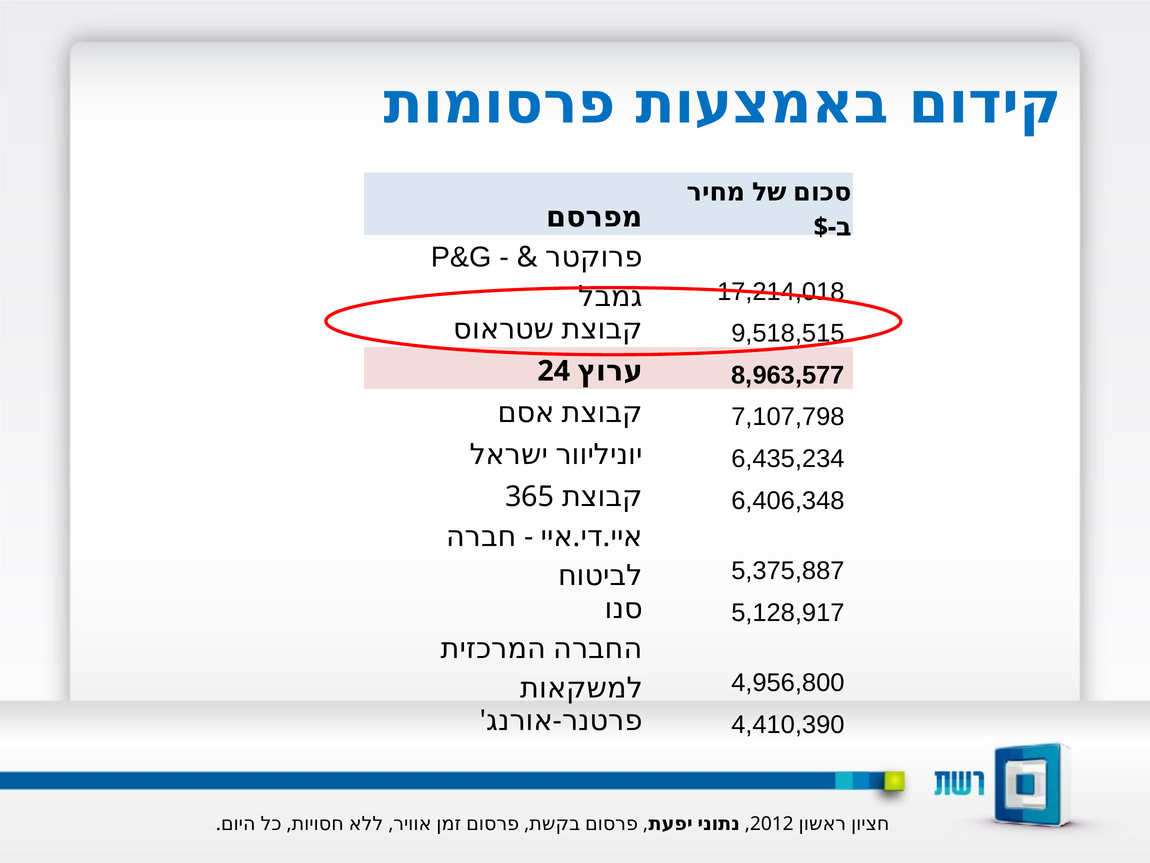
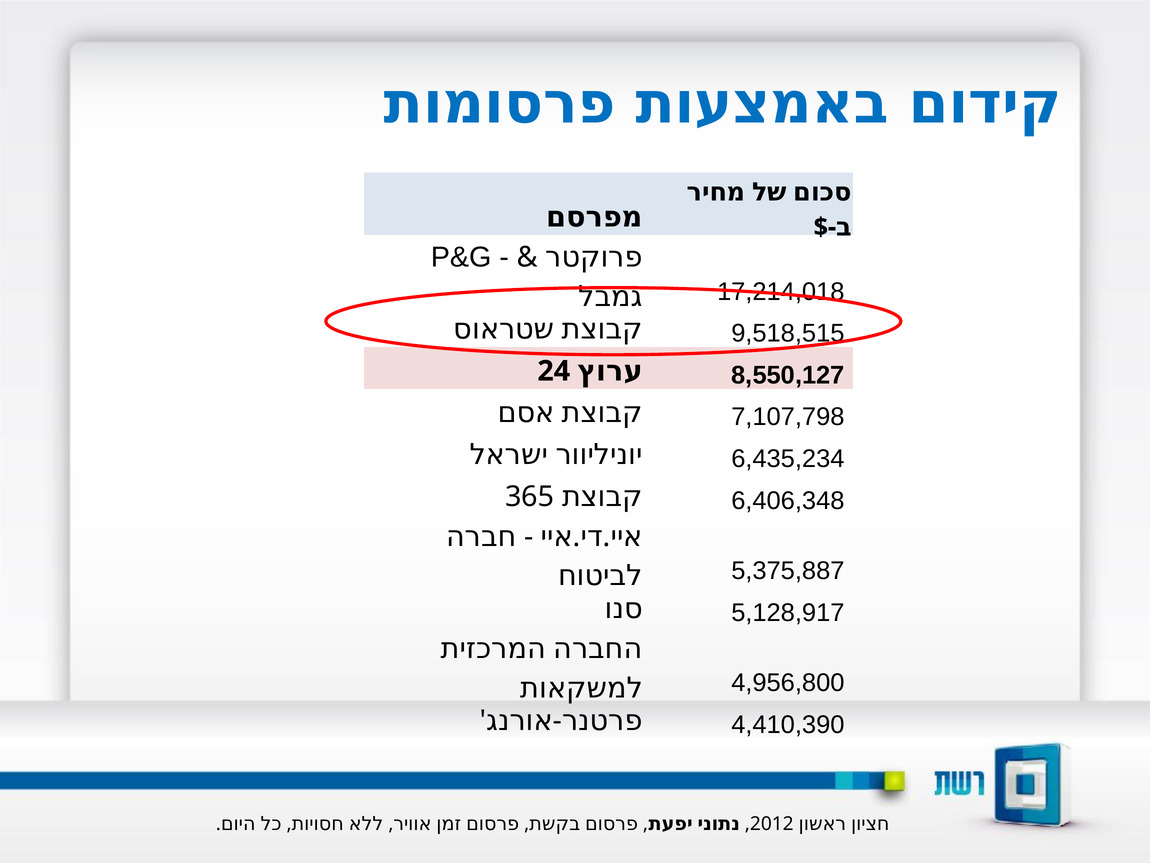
8,963,577: 8,963,577 -> 8,550,127 (788, 375)
